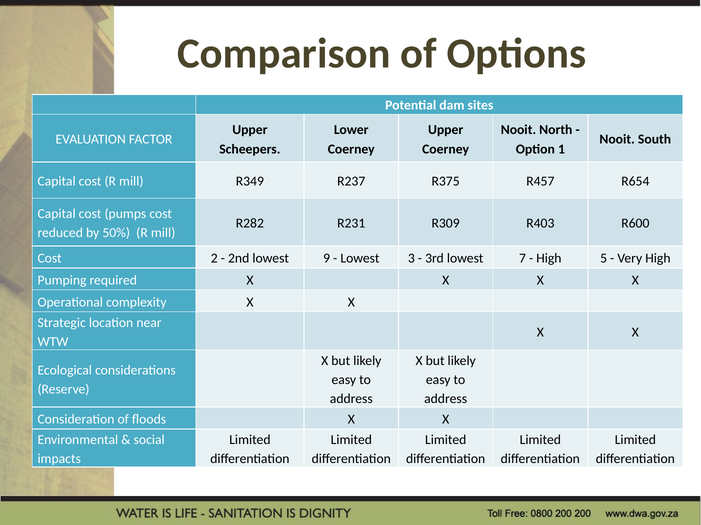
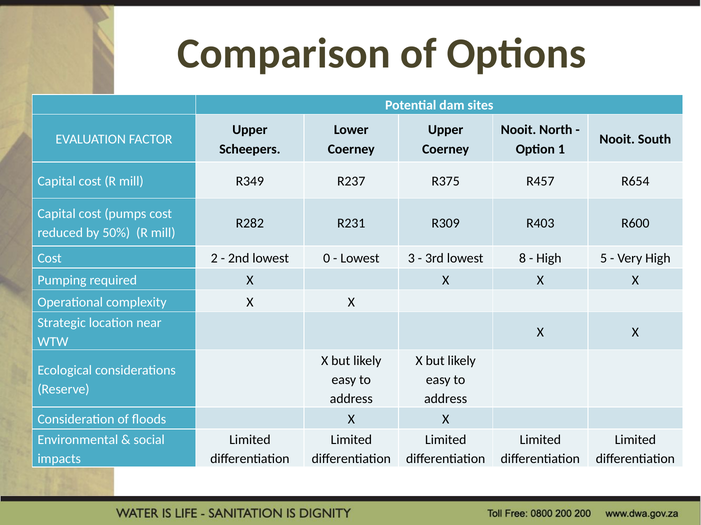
9: 9 -> 0 (327, 259)
7: 7 -> 8 (523, 259)
